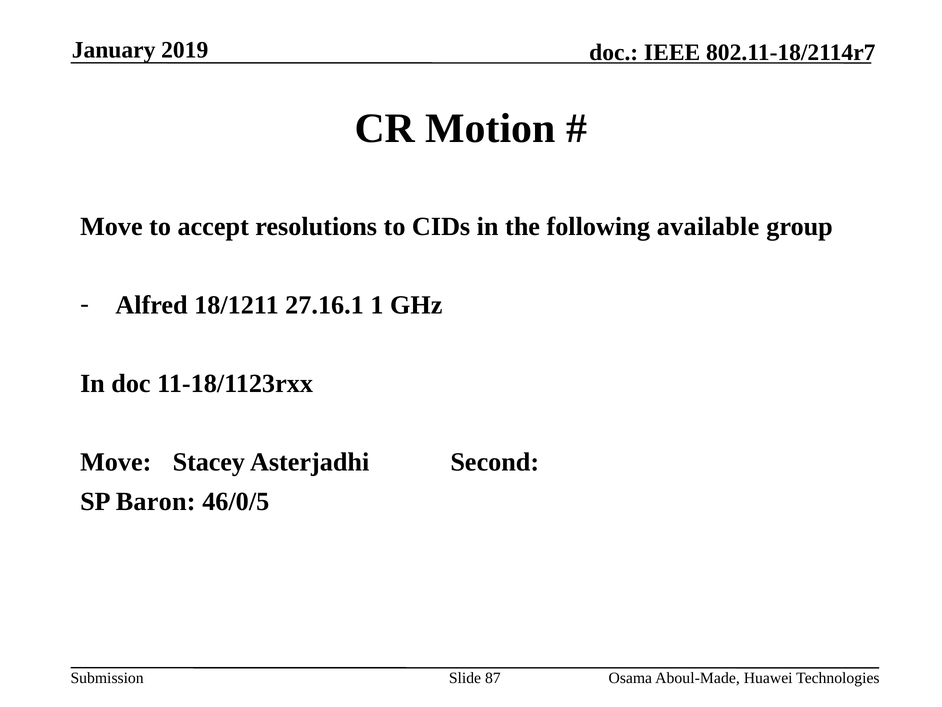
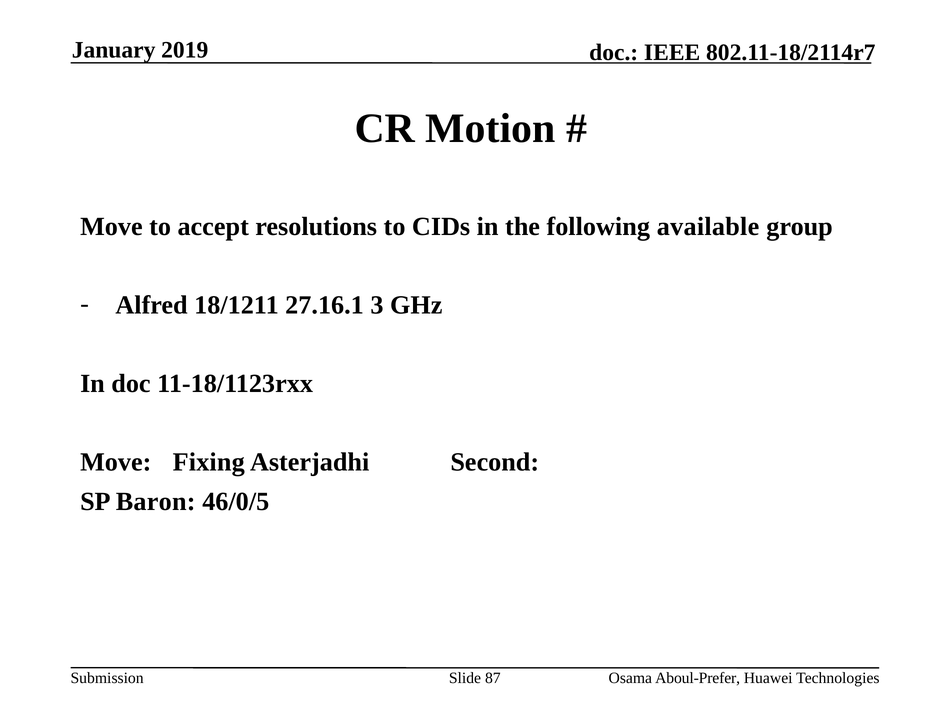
1: 1 -> 3 (377, 305)
Stacey: Stacey -> Fixing (209, 462)
Aboul-Made: Aboul-Made -> Aboul-Prefer (698, 678)
